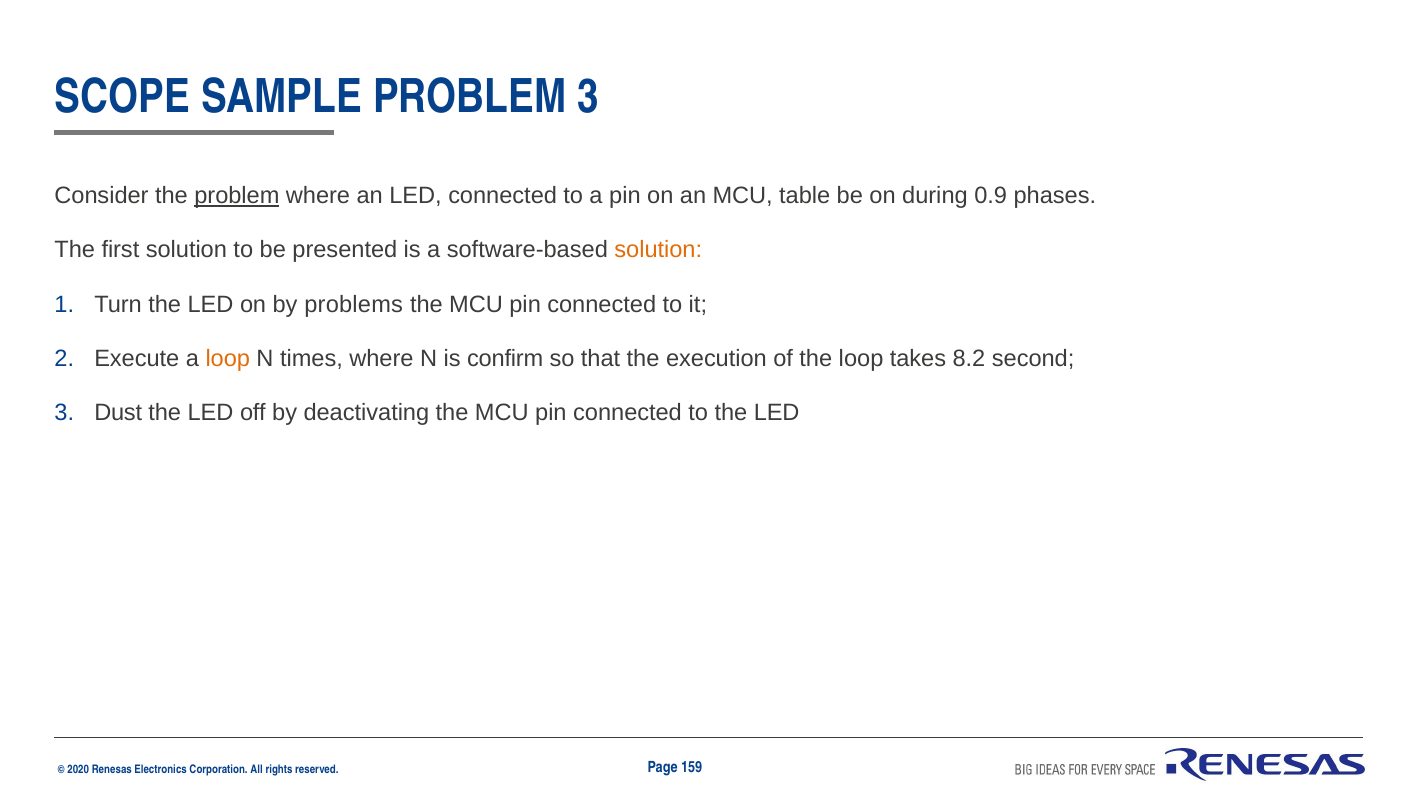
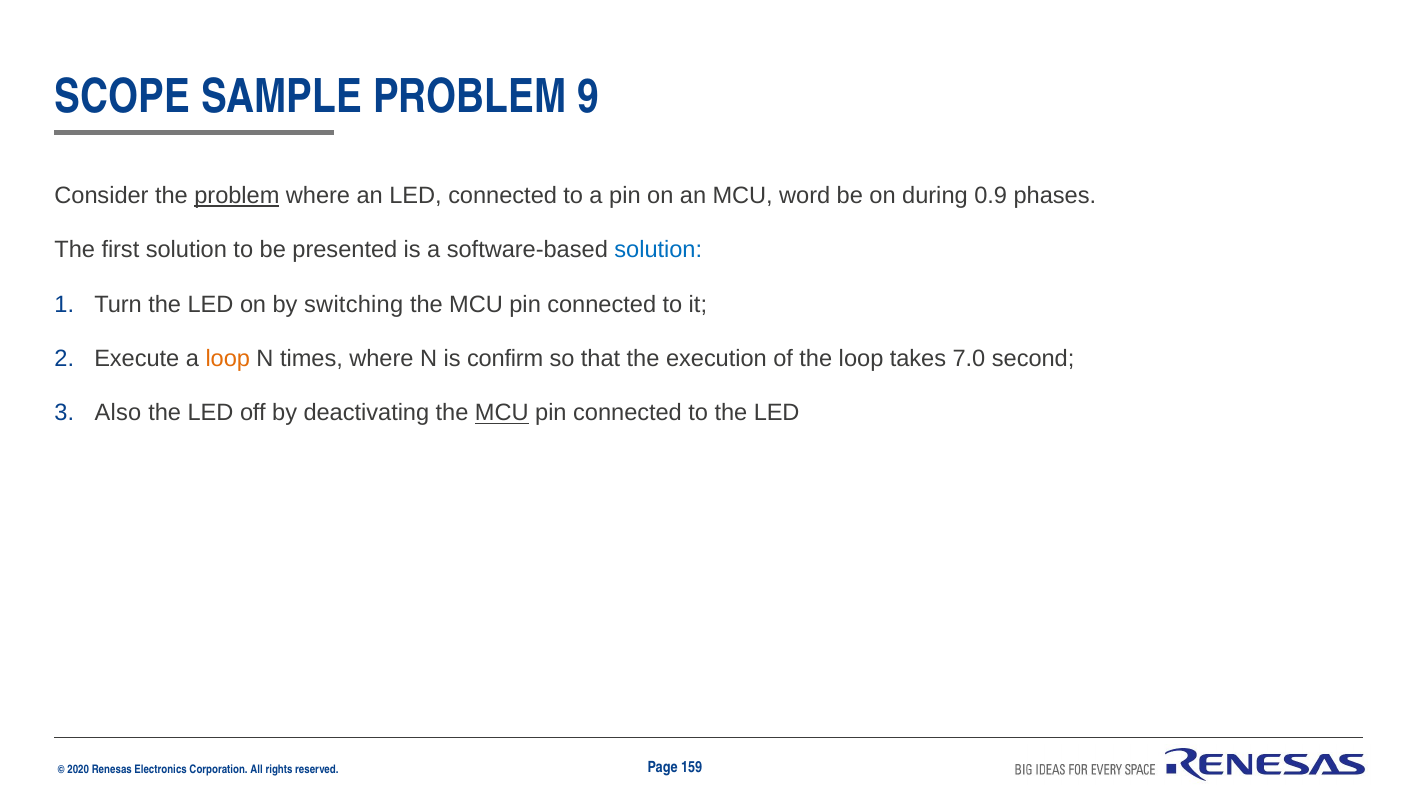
PROBLEM 3: 3 -> 9 (588, 97)
table: table -> word (805, 196)
solution colour: orange -> blue (658, 250)
problems: problems -> switching (354, 304)
8.2: 8.2 -> 7.0 (969, 359)
Dust: Dust -> Also (118, 413)
MCU underline: none -> present (502, 413)
